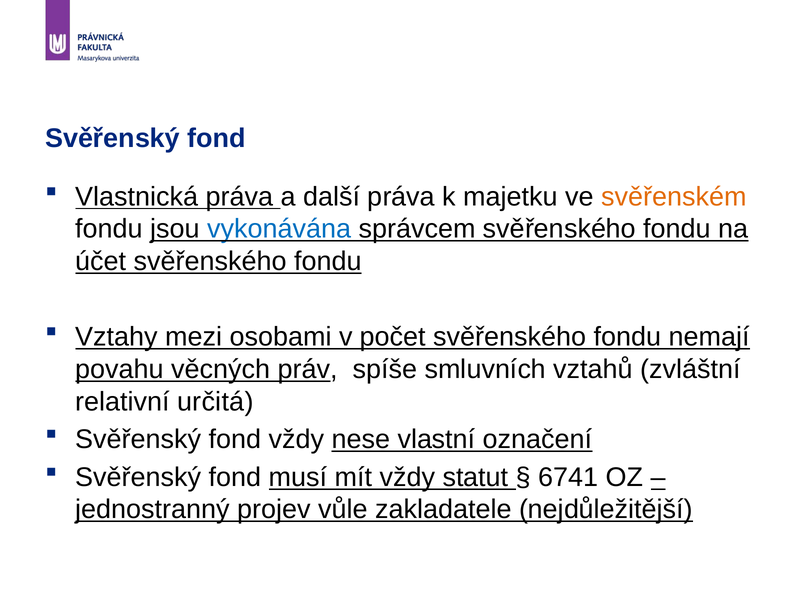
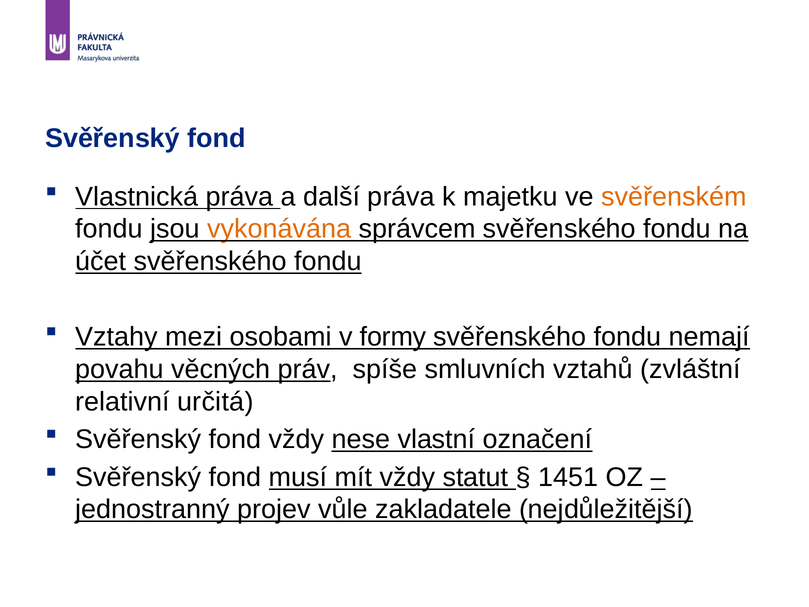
vykonávána colour: blue -> orange (279, 229)
počet: počet -> formy (393, 337)
6741: 6741 -> 1451 (568, 477)
